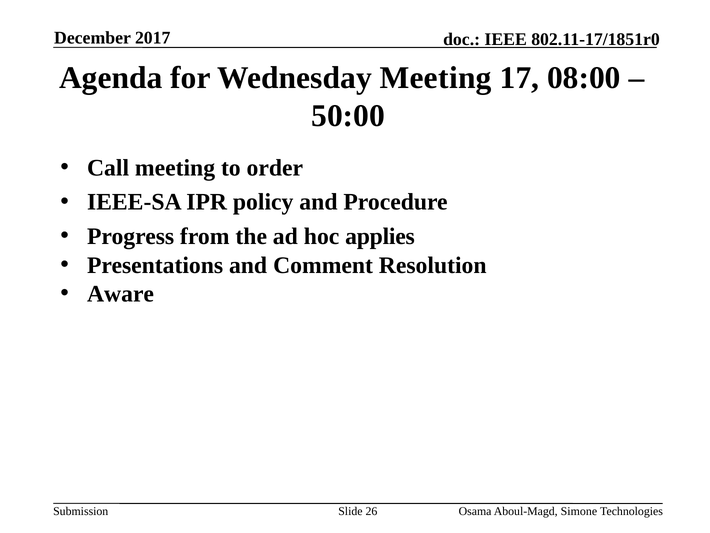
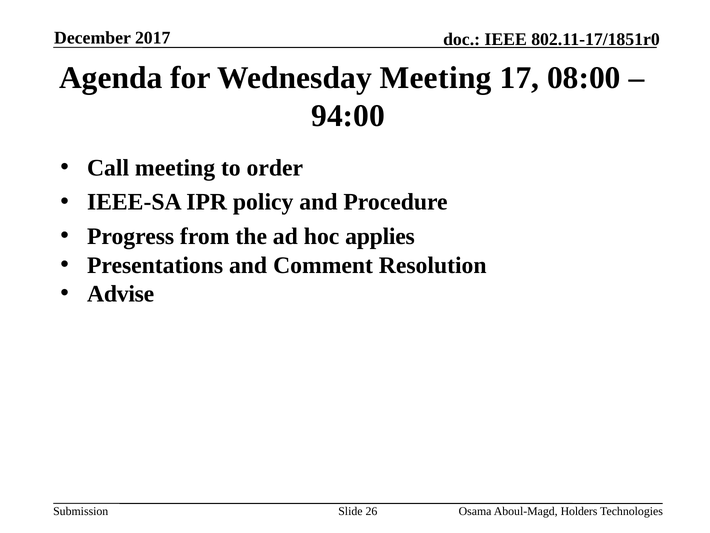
50:00: 50:00 -> 94:00 (348, 116)
Aware: Aware -> Advise (121, 294)
Simone: Simone -> Holders (579, 511)
